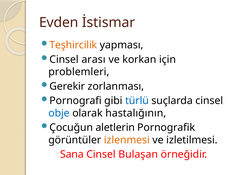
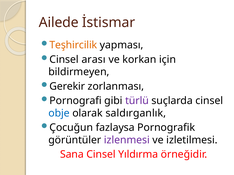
Evden: Evden -> Ailede (59, 23)
problemleri: problemleri -> bildirmeyen (79, 72)
türlü colour: blue -> purple (137, 101)
hastalığının: hastalığının -> saldırganlık (136, 113)
aletlerin: aletlerin -> fazlaysa (115, 128)
izlenmesi colour: orange -> purple (127, 140)
Bulaşan: Bulaşan -> Yıldırma (138, 155)
